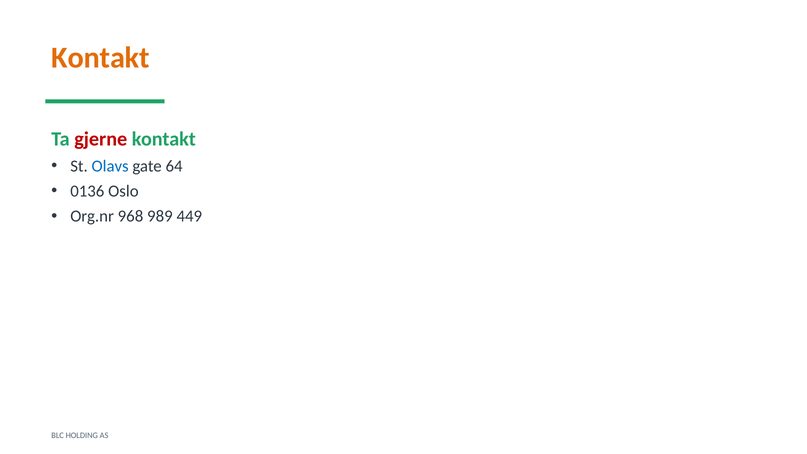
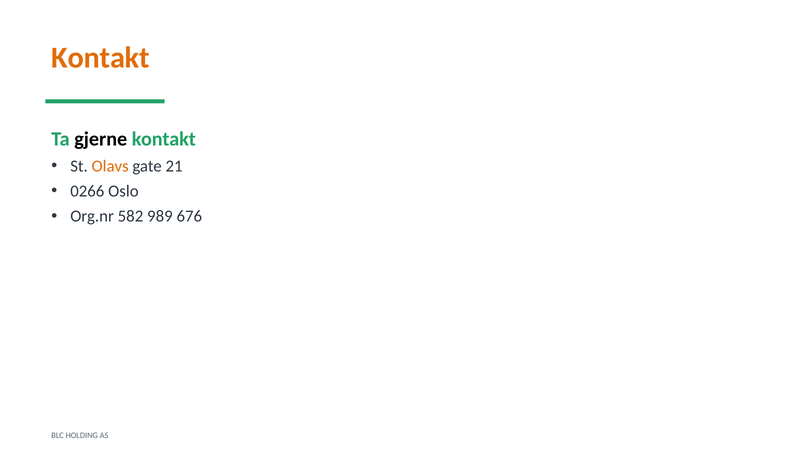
gjerne colour: red -> black (101, 139)
Olavs colour: blue -> orange (110, 166)
64: 64 -> 21 (174, 166)
0136: 0136 -> 0266 (87, 191)
968: 968 -> 582 (130, 216)
449: 449 -> 676 (189, 216)
